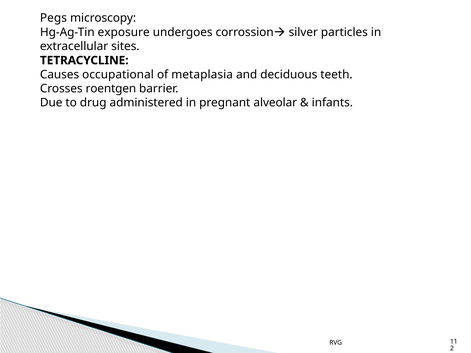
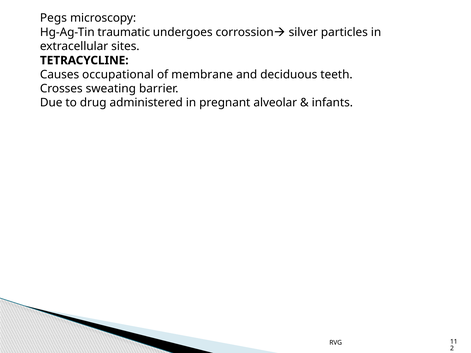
exposure: exposure -> traumatic (124, 32)
metaplasia: metaplasia -> membrane (202, 75)
roentgen: roentgen -> sweating (111, 89)
